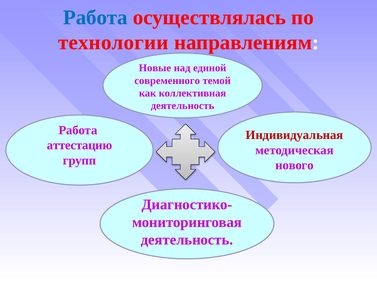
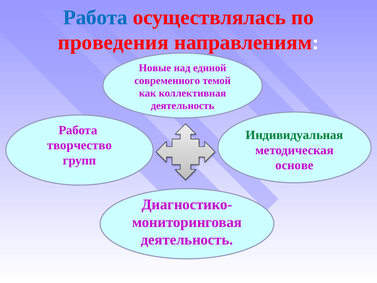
технологии: технологии -> проведения (113, 43)
Индивидуальная colour: red -> green (294, 135)
аттестацию: аттестацию -> творчество (79, 145)
нового: нового -> основе (294, 165)
